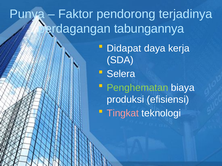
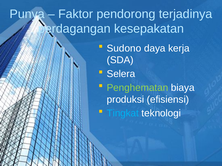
tabungannya: tabungannya -> kesepakatan (149, 29)
Didapat: Didapat -> Sudono (124, 48)
Tingkat colour: pink -> light blue (123, 114)
